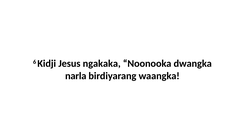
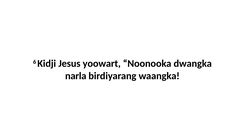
ngakaka: ngakaka -> yoowart (102, 63)
